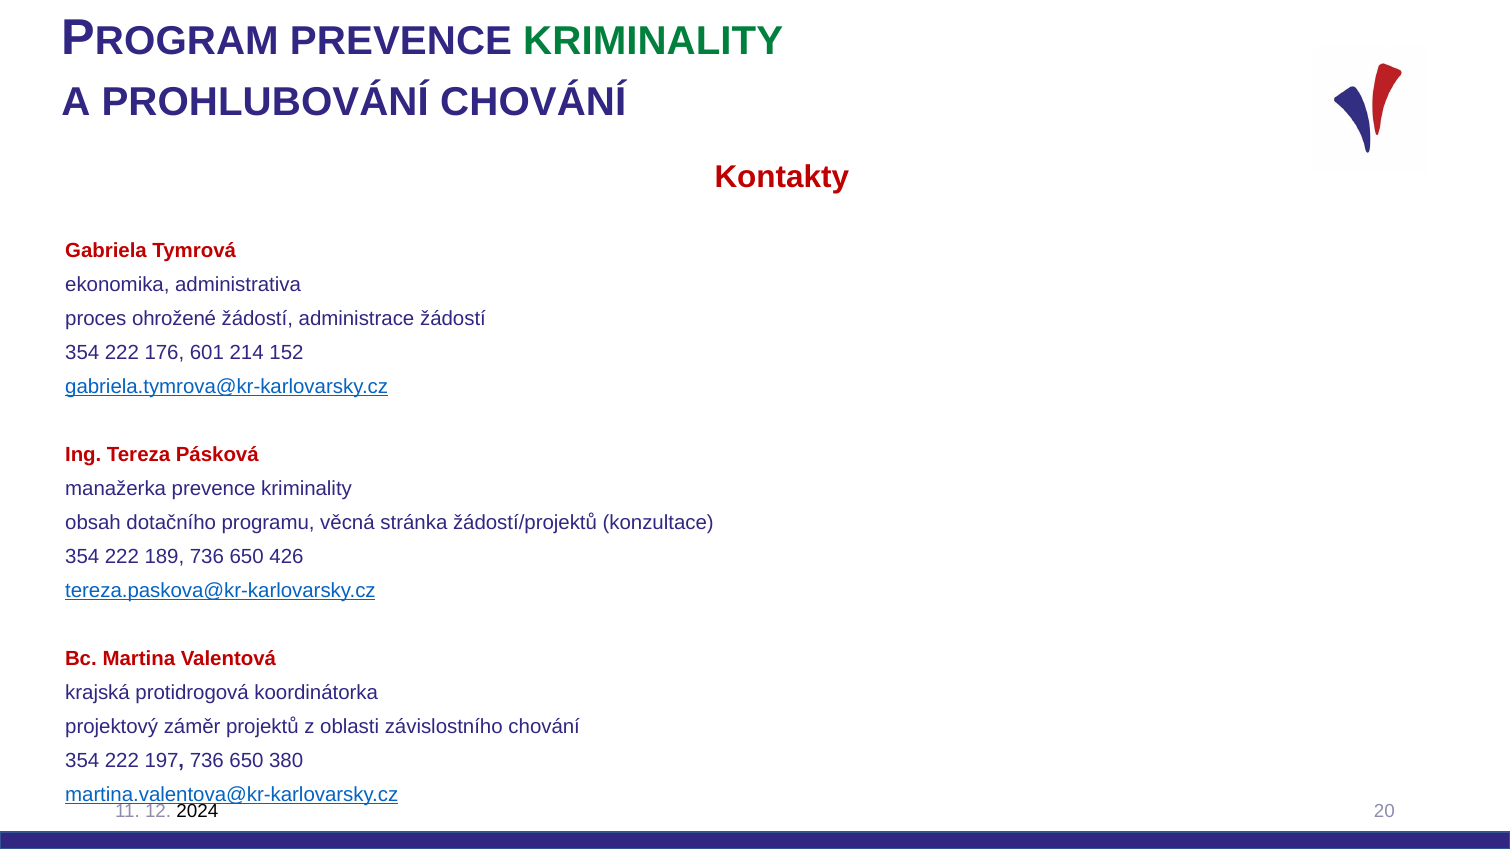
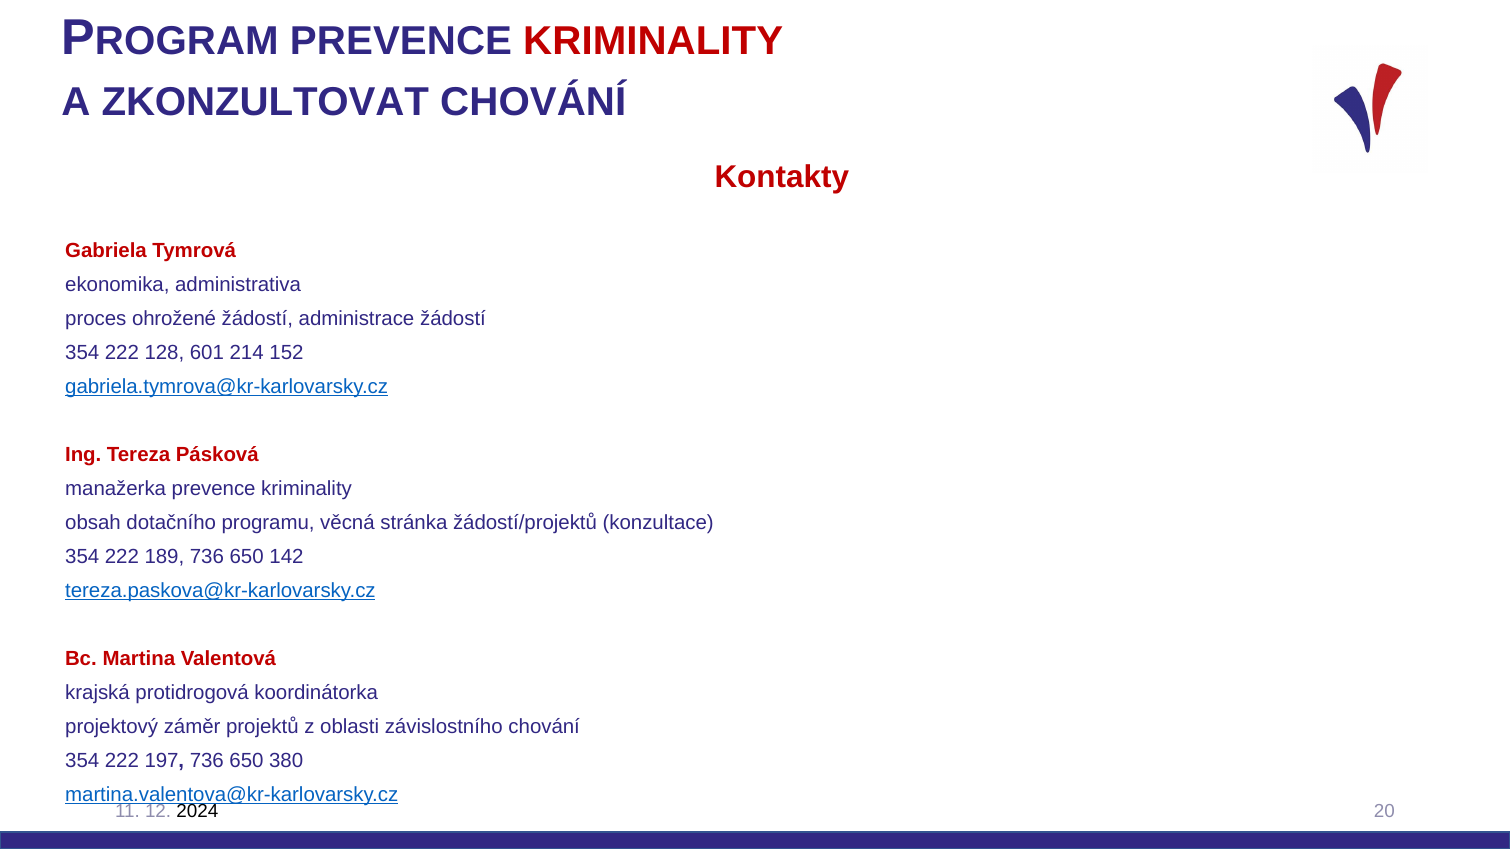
KRIMINALITY colour: green -> red (653, 41)
PROHLUBOVÁNÍ: PROHLUBOVÁNÍ -> ZKONZULTOVAT (265, 102)
176: 176 -> 128 (164, 353)
426: 426 -> 142 (286, 557)
